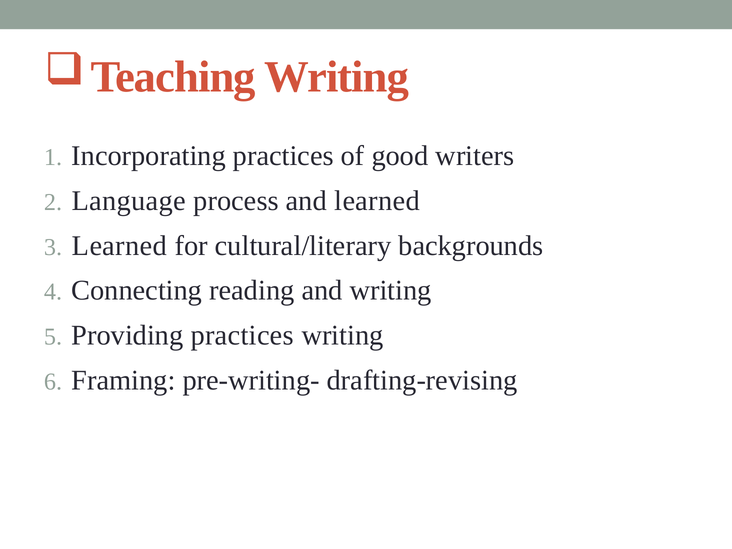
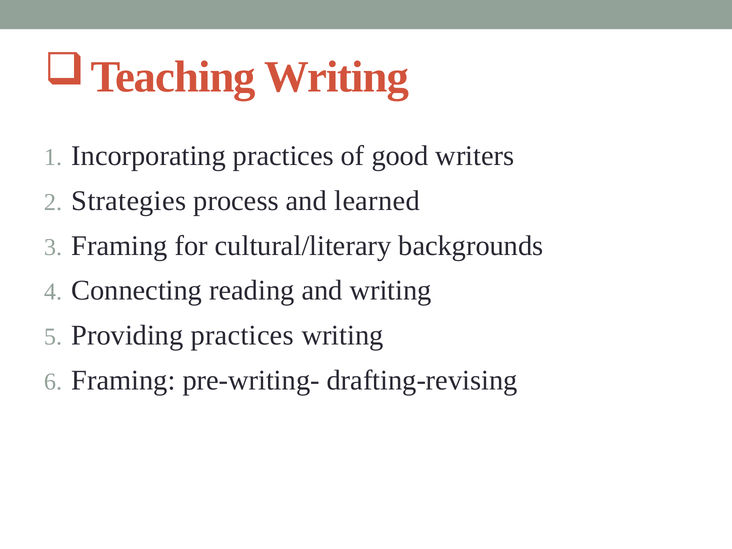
Language: Language -> Strategies (129, 201)
Learned: Learned -> Framing (119, 246)
